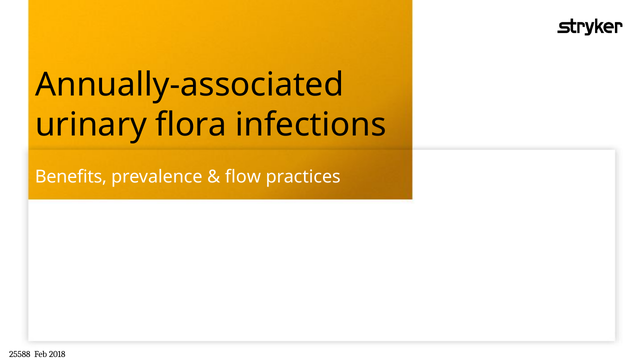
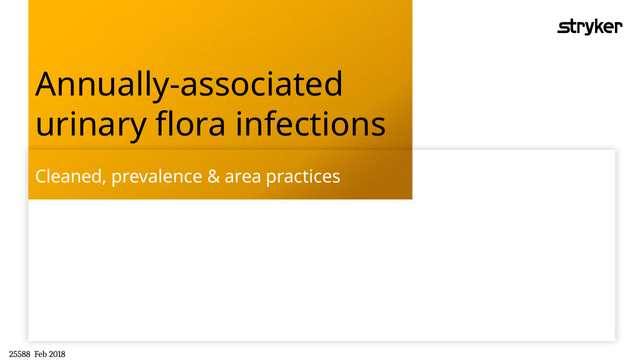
Benefits: Benefits -> Cleaned (71, 177)
flow: flow -> area (243, 177)
